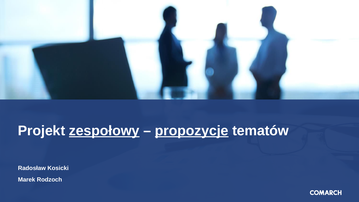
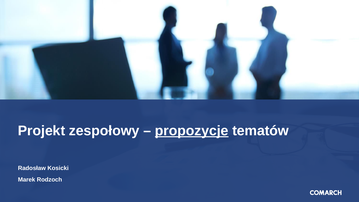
zespołowy underline: present -> none (104, 131)
